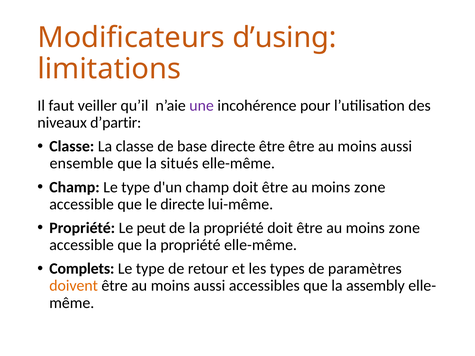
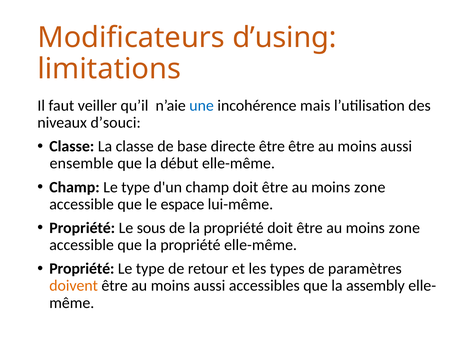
une colour: purple -> blue (202, 106)
pour: pour -> mais (315, 106)
d’partir: d’partir -> d’souci (116, 123)
situés: situés -> début (179, 164)
le directe: directe -> espace (182, 204)
peut: peut -> sous (151, 228)
Complets: Complets -> Propriété (82, 269)
